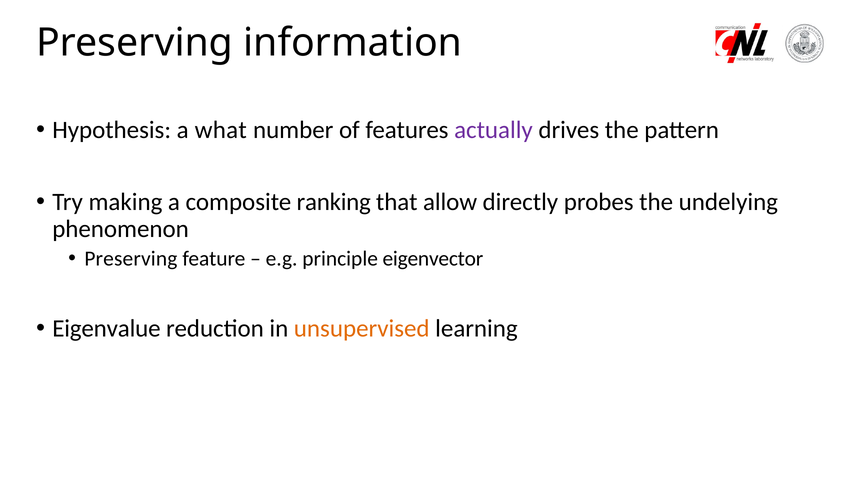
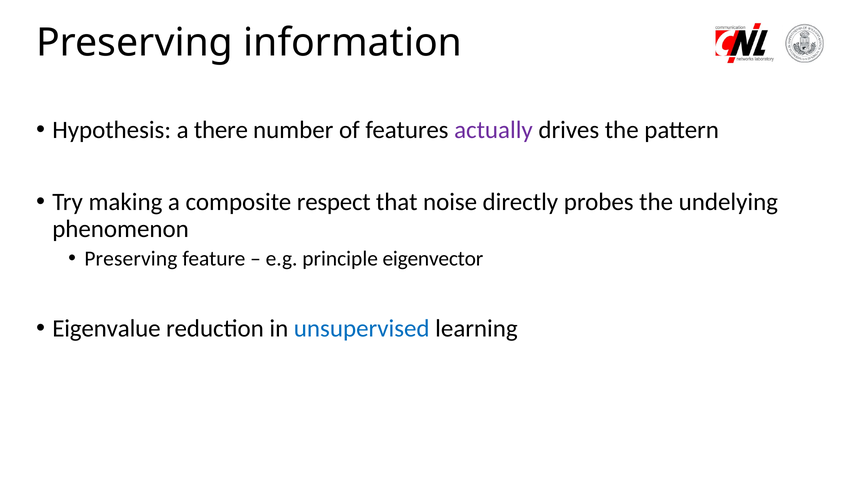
what: what -> there (221, 130)
ranking: ranking -> respect (334, 202)
allow: allow -> noise (450, 202)
unsupervised colour: orange -> blue (362, 329)
